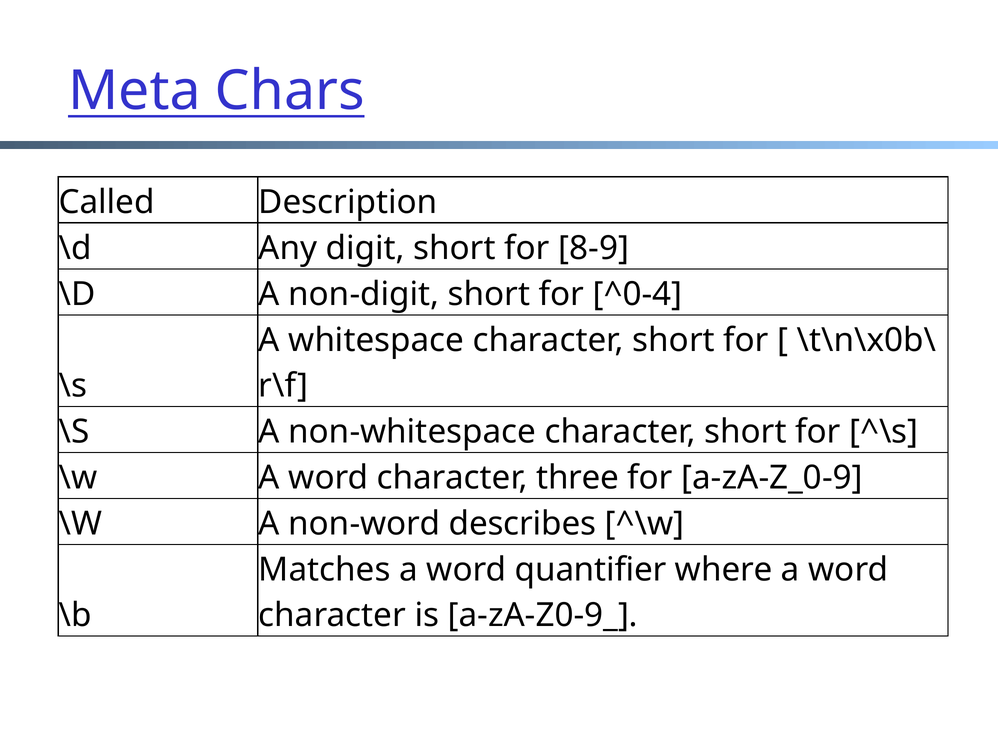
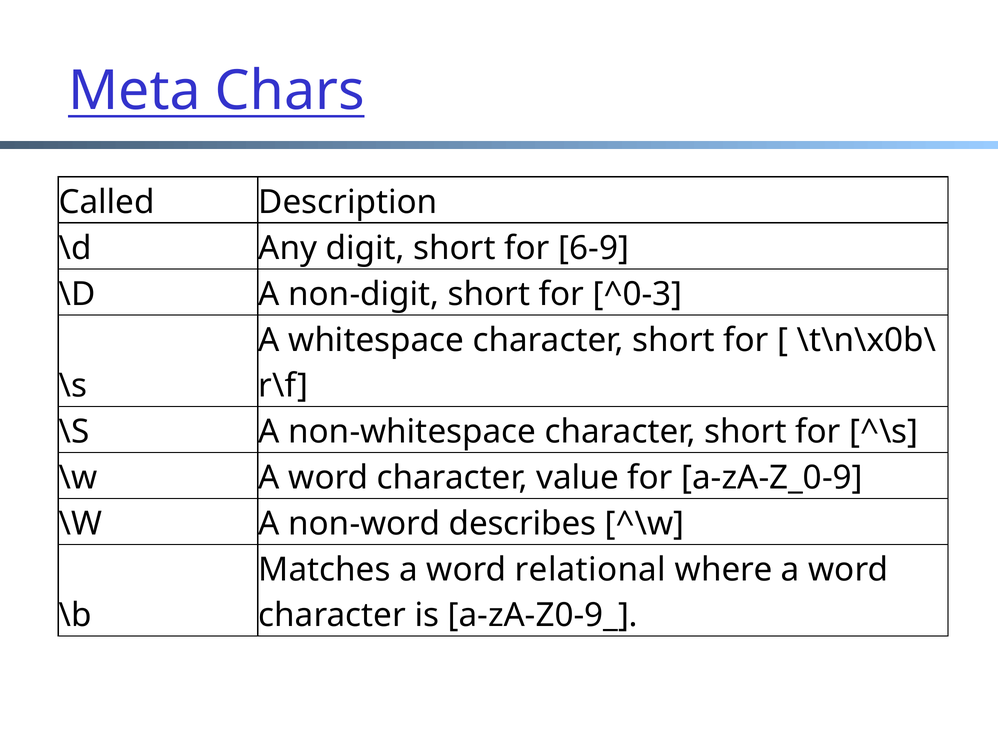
8-9: 8-9 -> 6-9 (594, 248)
^0-4: ^0-4 -> ^0-3 (638, 294)
three: three -> value (578, 478)
quantifier: quantifier -> relational (590, 570)
